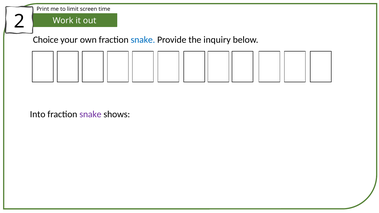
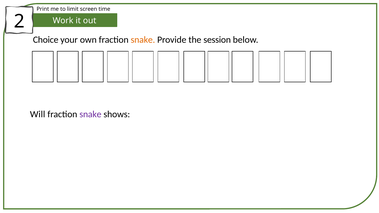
snake colour: blue -> orange (143, 40)
inquiry: inquiry -> session (217, 40)
Into: Into -> Will (38, 114)
